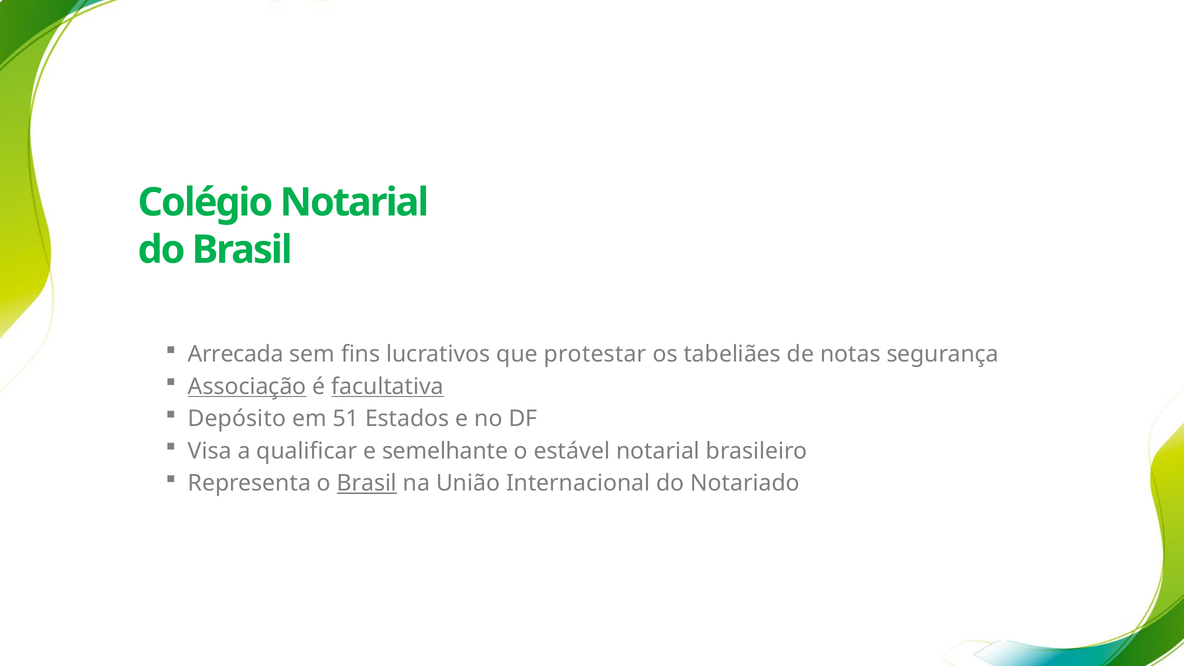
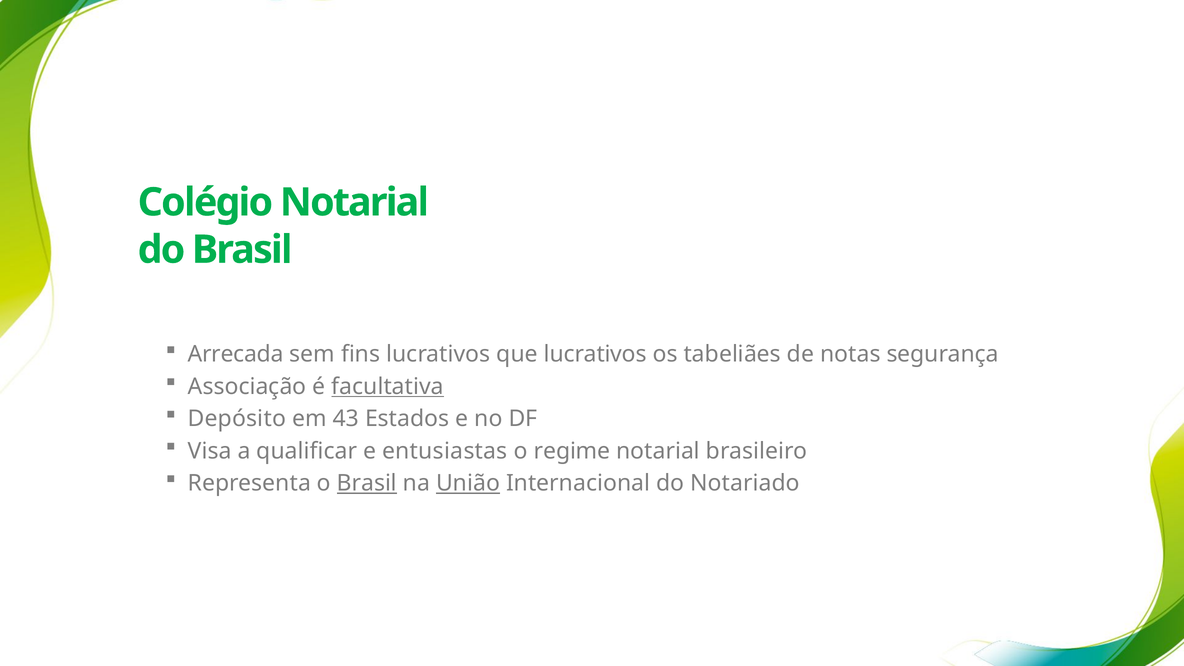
que protestar: protestar -> lucrativos (595, 354)
Associação underline: present -> none (247, 387)
51: 51 -> 43 (346, 419)
semelhante: semelhante -> entusiastas (445, 451)
estável: estável -> regime (572, 451)
União underline: none -> present (468, 483)
